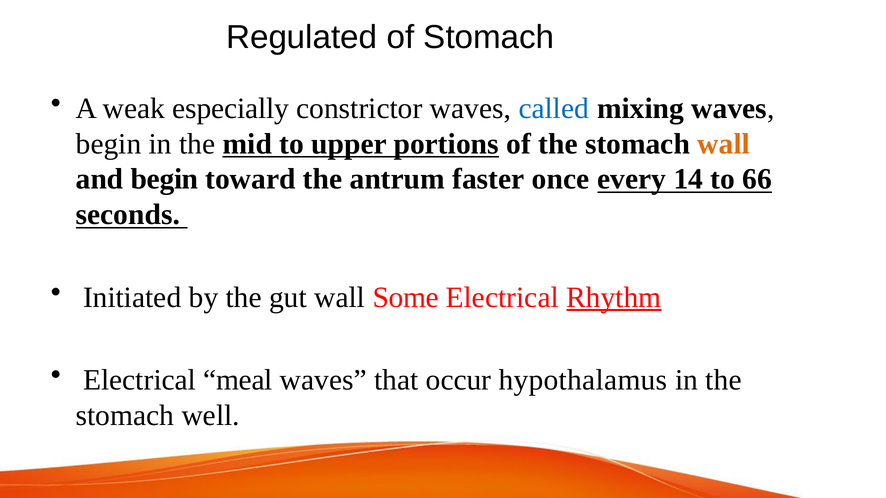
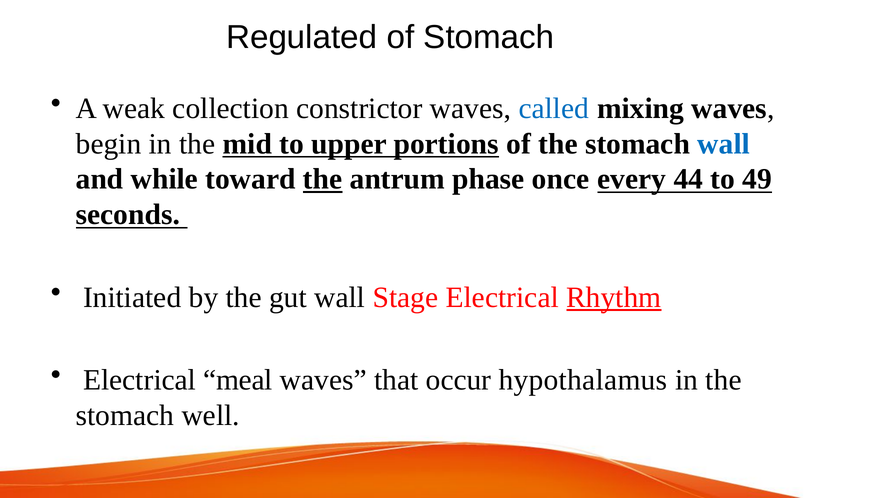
especially: especially -> collection (231, 108)
wall colour: orange -> blue (724, 144)
and begin: begin -> while (164, 179)
the underline: none -> present (323, 179)
faster: faster -> phase (488, 179)
14: 14 -> 44 (688, 179)
66: 66 -> 49 (757, 179)
Some: Some -> Stage (406, 297)
